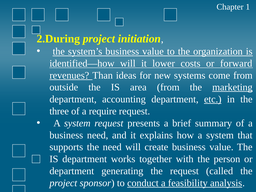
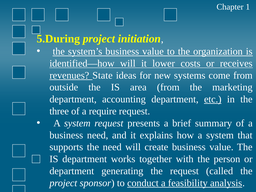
2.During: 2.During -> 5.During (58, 39)
forward: forward -> receives (236, 63)
Than: Than -> State (103, 75)
marketing underline: present -> none (232, 87)
